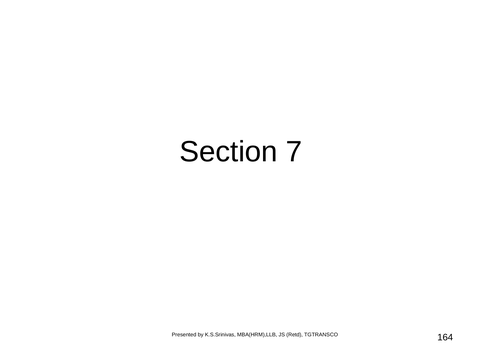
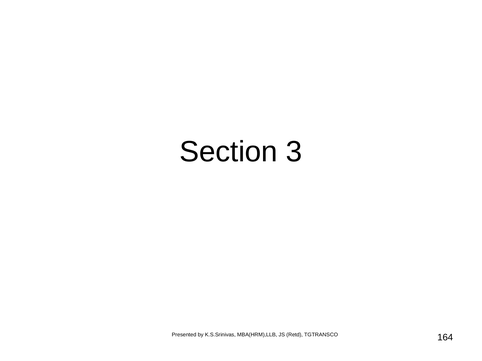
7: 7 -> 3 (294, 152)
